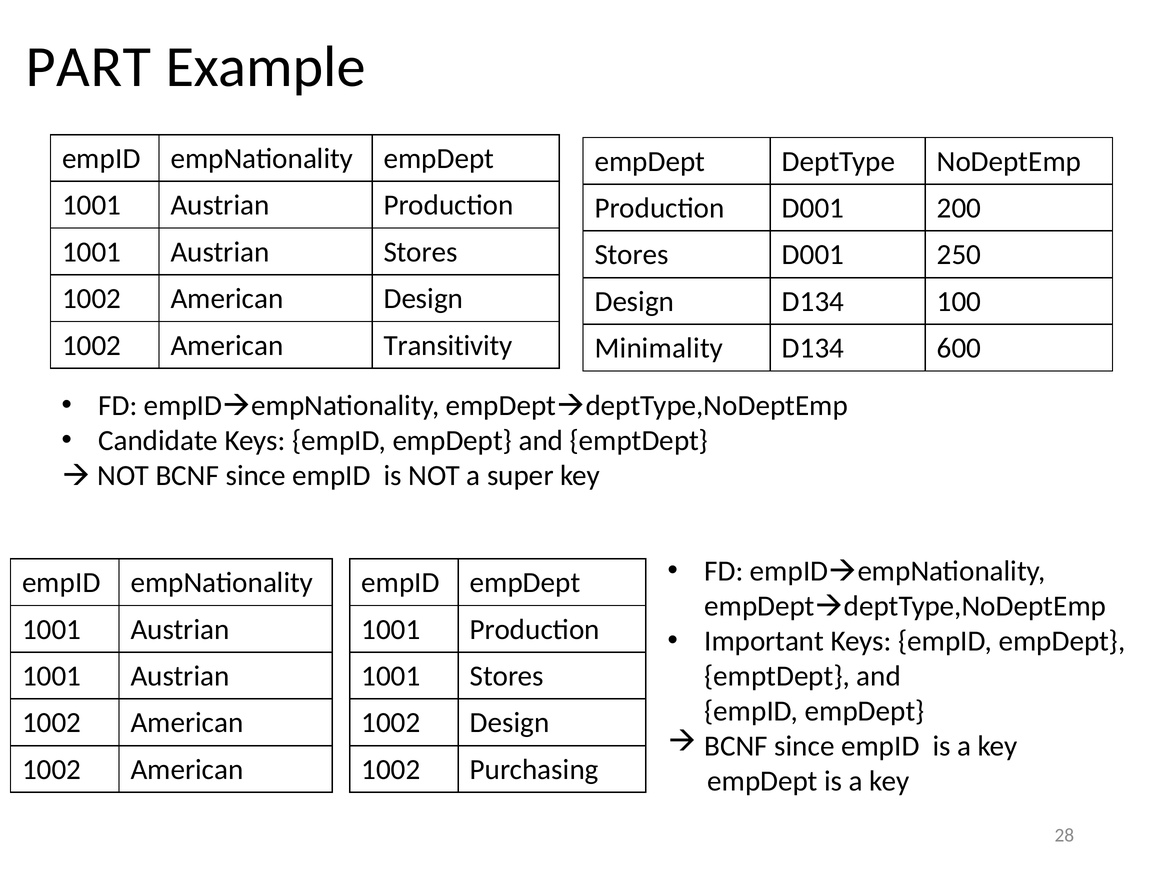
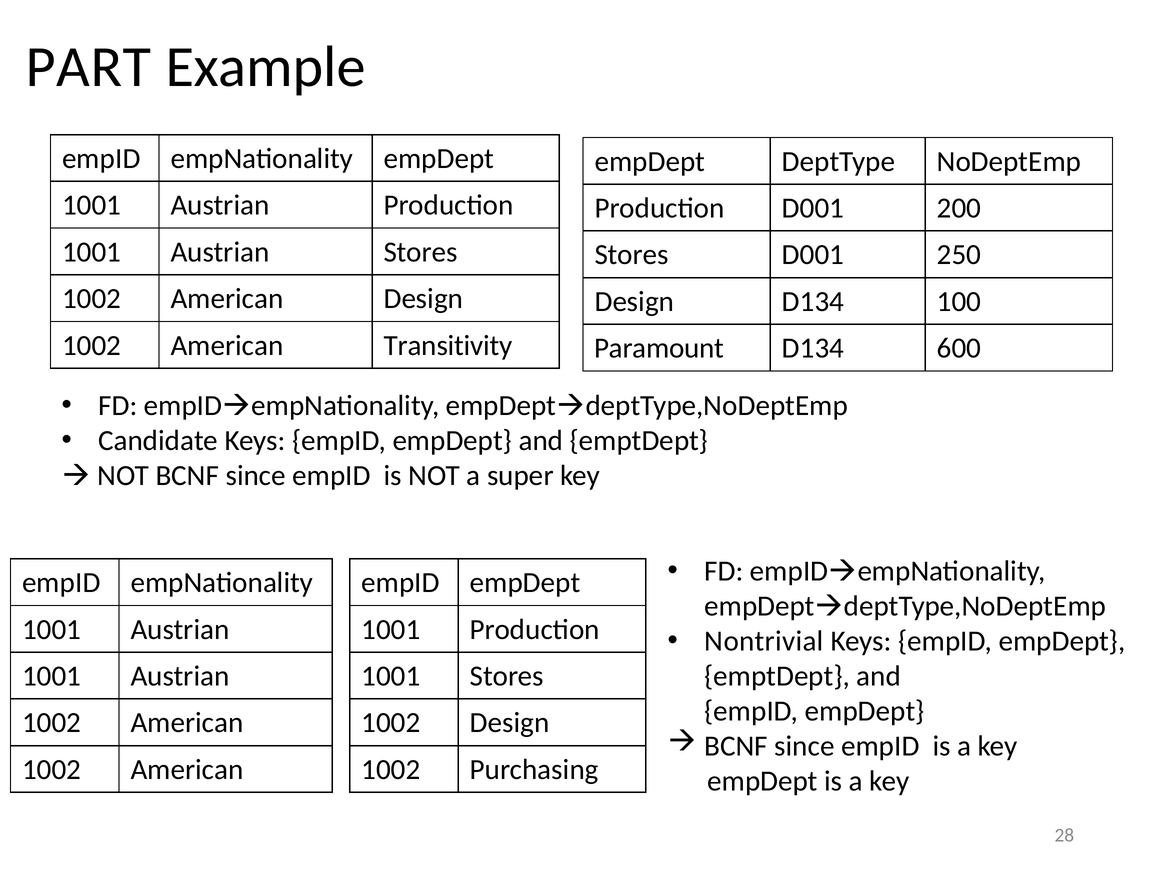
Minimality: Minimality -> Paramount (659, 348)
Important: Important -> Nontrivial (764, 641)
